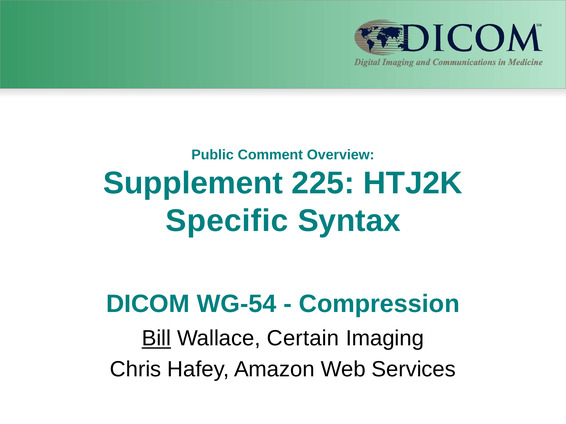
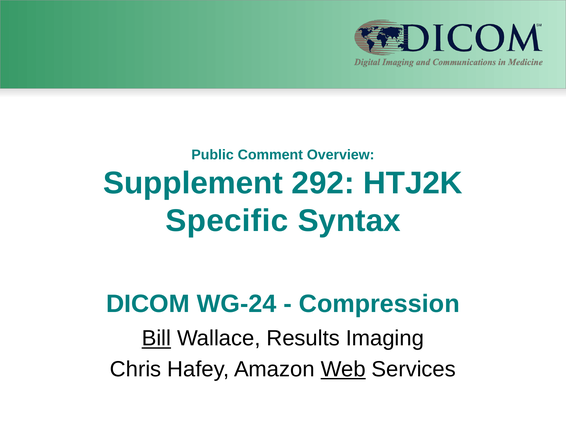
225: 225 -> 292 (323, 183)
WG-54: WG-54 -> WG-24 (237, 304)
Certain: Certain -> Results (303, 339)
Web underline: none -> present (343, 370)
